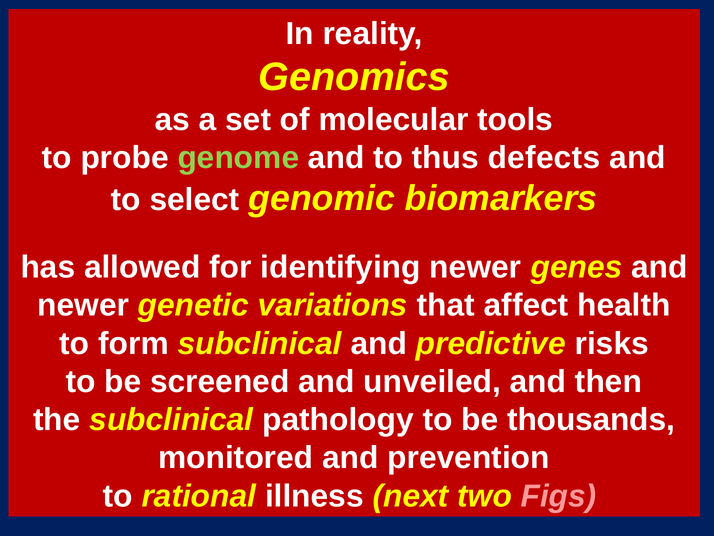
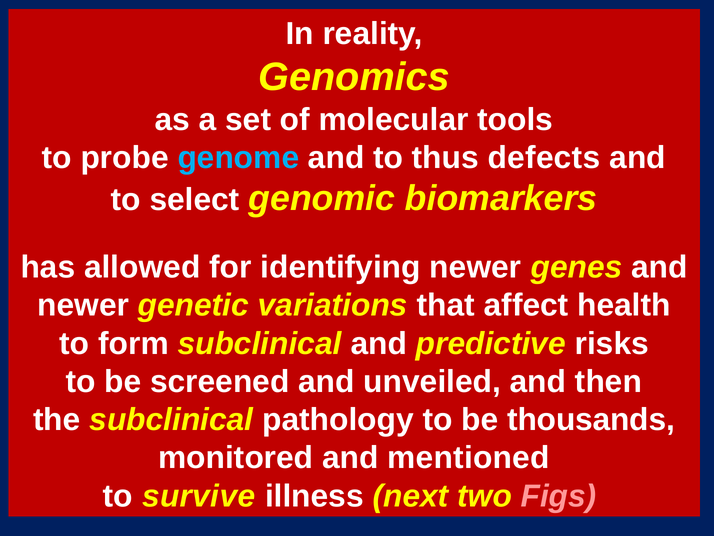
genome colour: light green -> light blue (238, 158)
prevention: prevention -> mentioned (468, 458)
rational: rational -> survive (199, 496)
